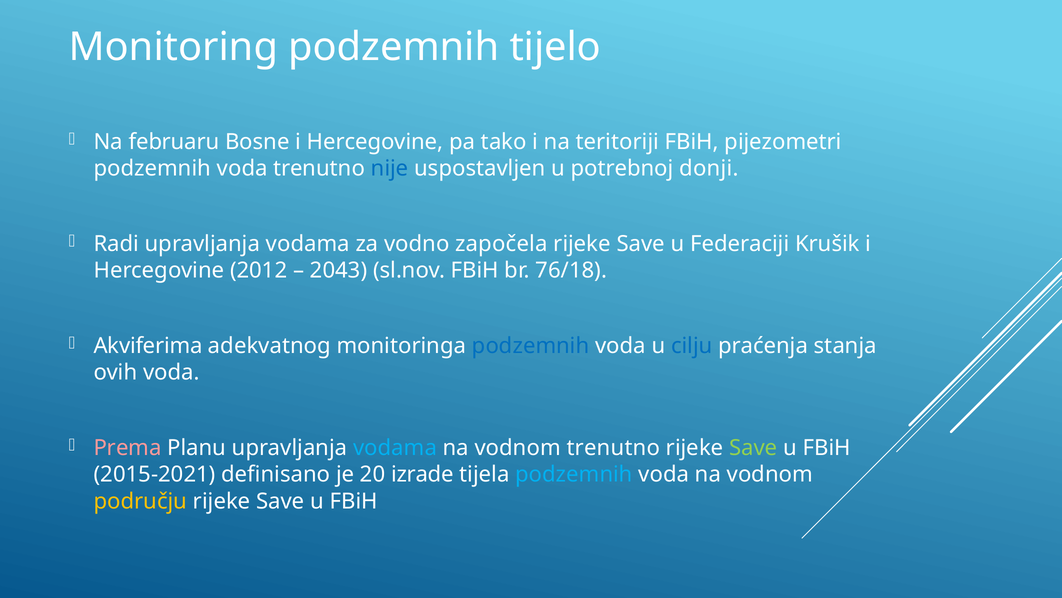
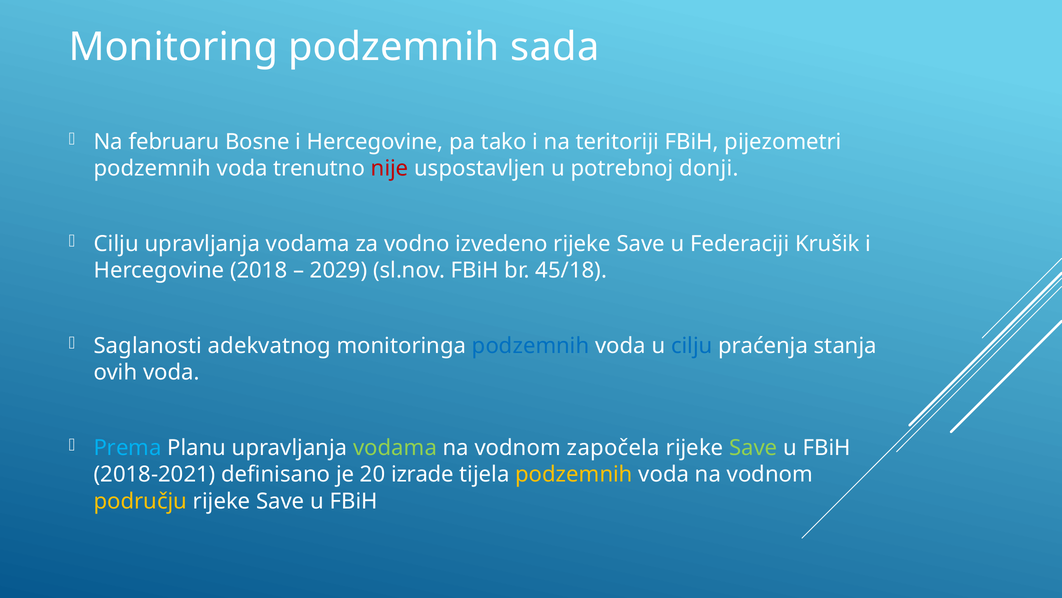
tijelo: tijelo -> sada (555, 47)
nije colour: blue -> red (390, 168)
Radi: Radi -> Cilju (116, 244)
započela: započela -> izvedeno (501, 244)
2012: 2012 -> 2018 (259, 270)
2043: 2043 -> 2029 (339, 270)
76/18: 76/18 -> 45/18 (571, 270)
Akviferima: Akviferima -> Saglanosti (148, 346)
Prema colour: pink -> light blue (128, 448)
vodama colour: light blue -> light green (395, 448)
vodnom trenutno: trenutno -> započela (613, 448)
2015-2021: 2015-2021 -> 2018-2021 (155, 474)
podzemnih colour: light blue -> yellow (574, 474)
